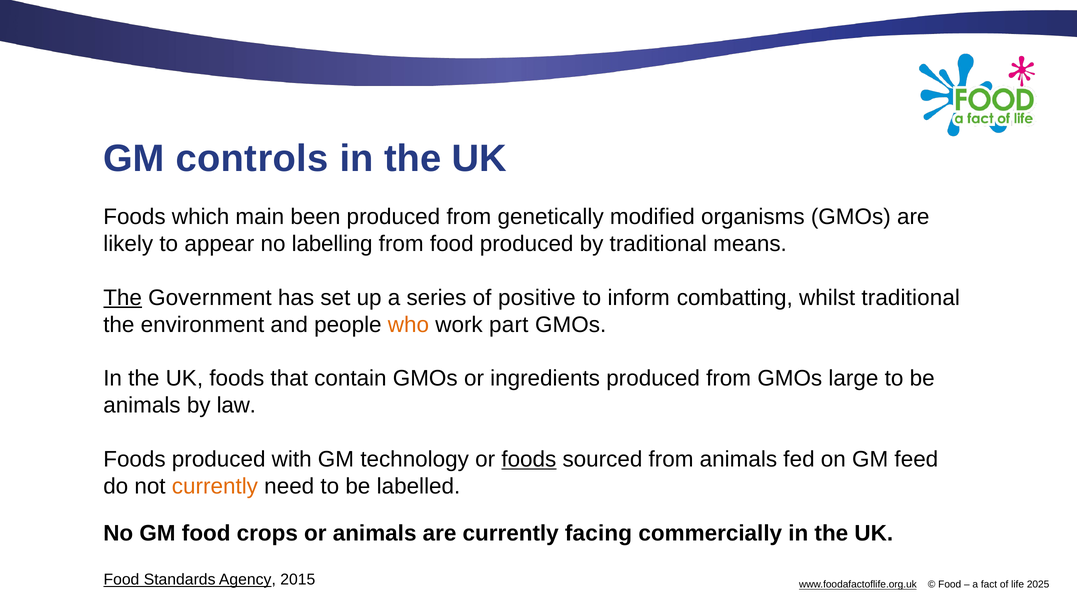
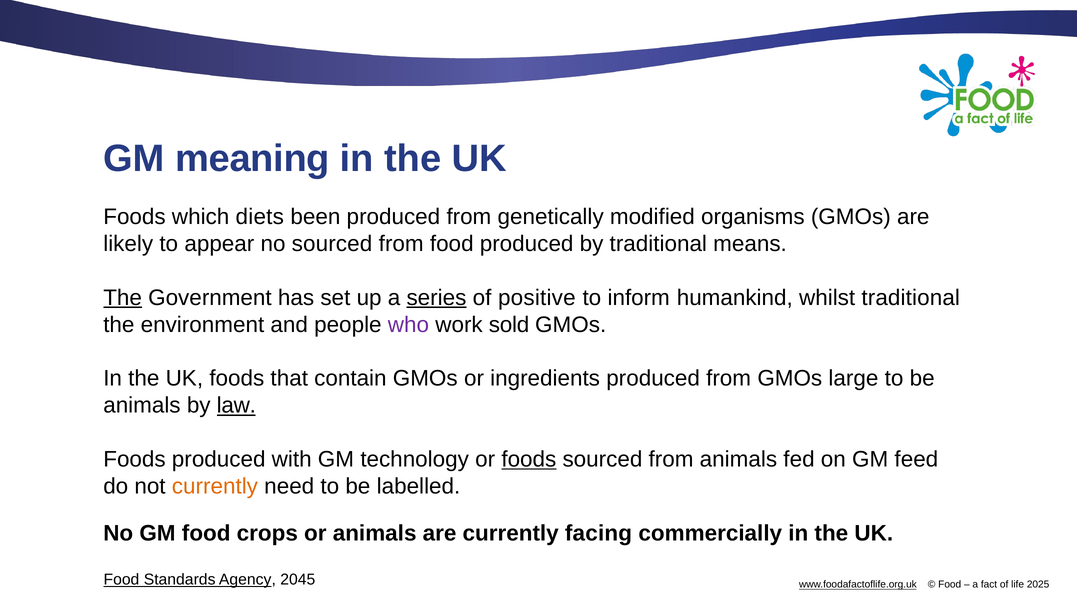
controls: controls -> meaning (252, 159)
main: main -> diets (260, 217)
no labelling: labelling -> sourced (332, 244)
series underline: none -> present (436, 298)
combatting: combatting -> humankind (735, 298)
who colour: orange -> purple (408, 325)
part: part -> sold (509, 325)
law underline: none -> present (236, 405)
2015: 2015 -> 2045 (298, 579)
